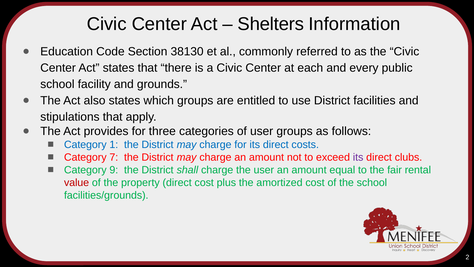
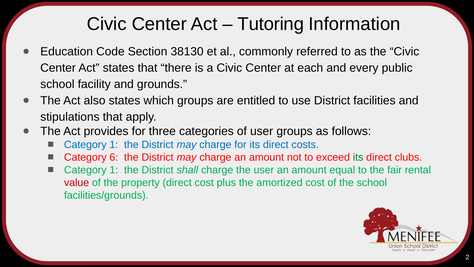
Shelters: Shelters -> Tutoring (271, 24)
7: 7 -> 6 (114, 157)
its colour: purple -> green (358, 157)
9: 9 -> 1 (114, 170)
